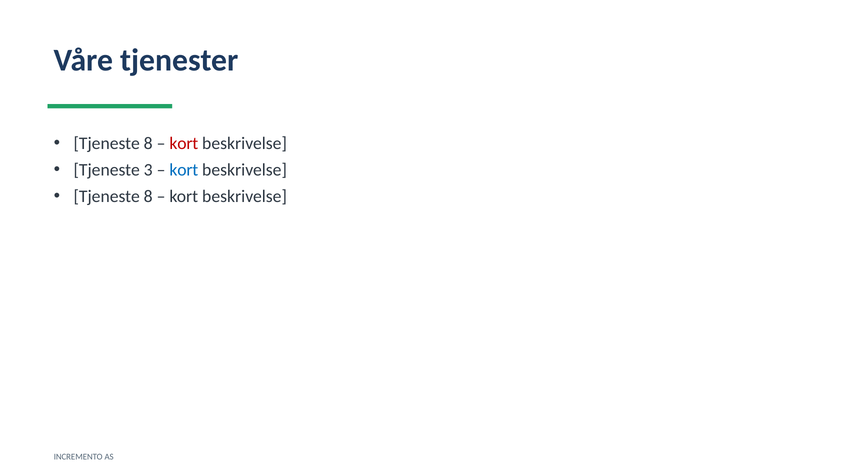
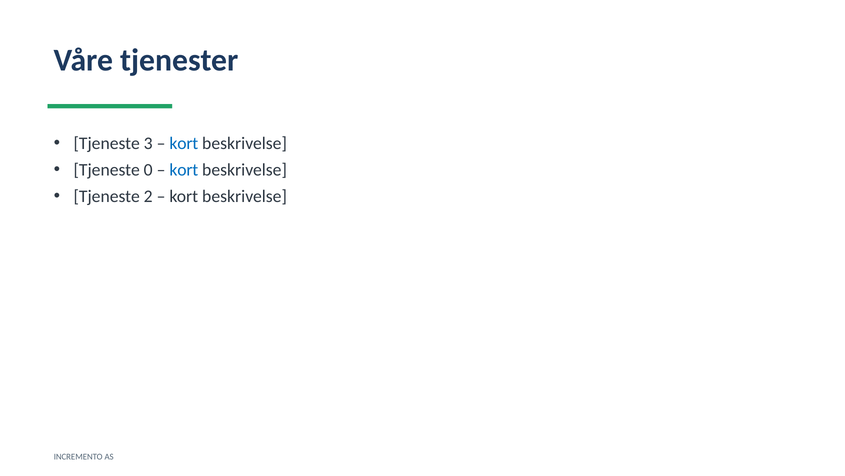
8: 8 -> 3 (148, 143)
kort colour: red -> blue (184, 143)
3: 3 -> 0 (148, 170)
8: 8 -> 2 (148, 196)
